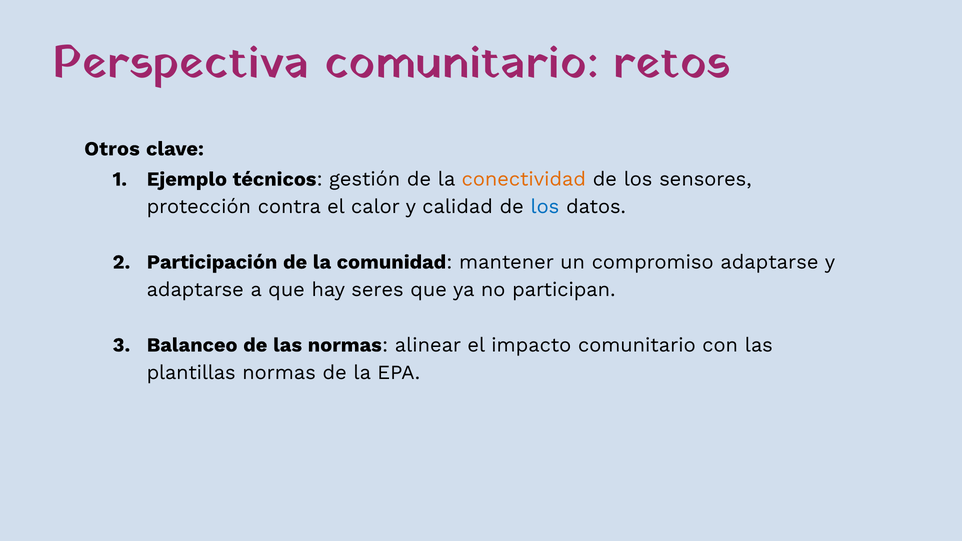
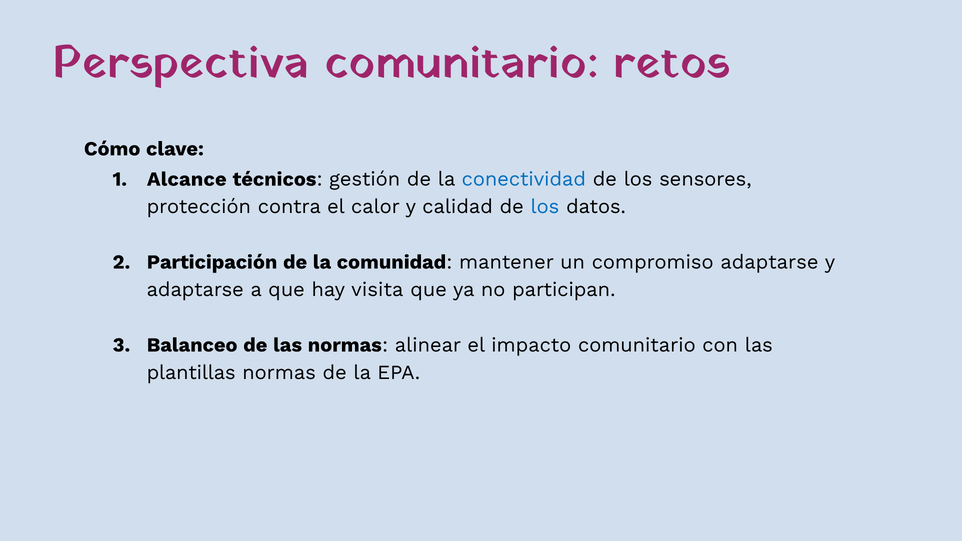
Otros: Otros -> Cómo (112, 149)
Ejemplo: Ejemplo -> Alcance (187, 179)
conectividad colour: orange -> blue (524, 179)
seres: seres -> visita (377, 290)
